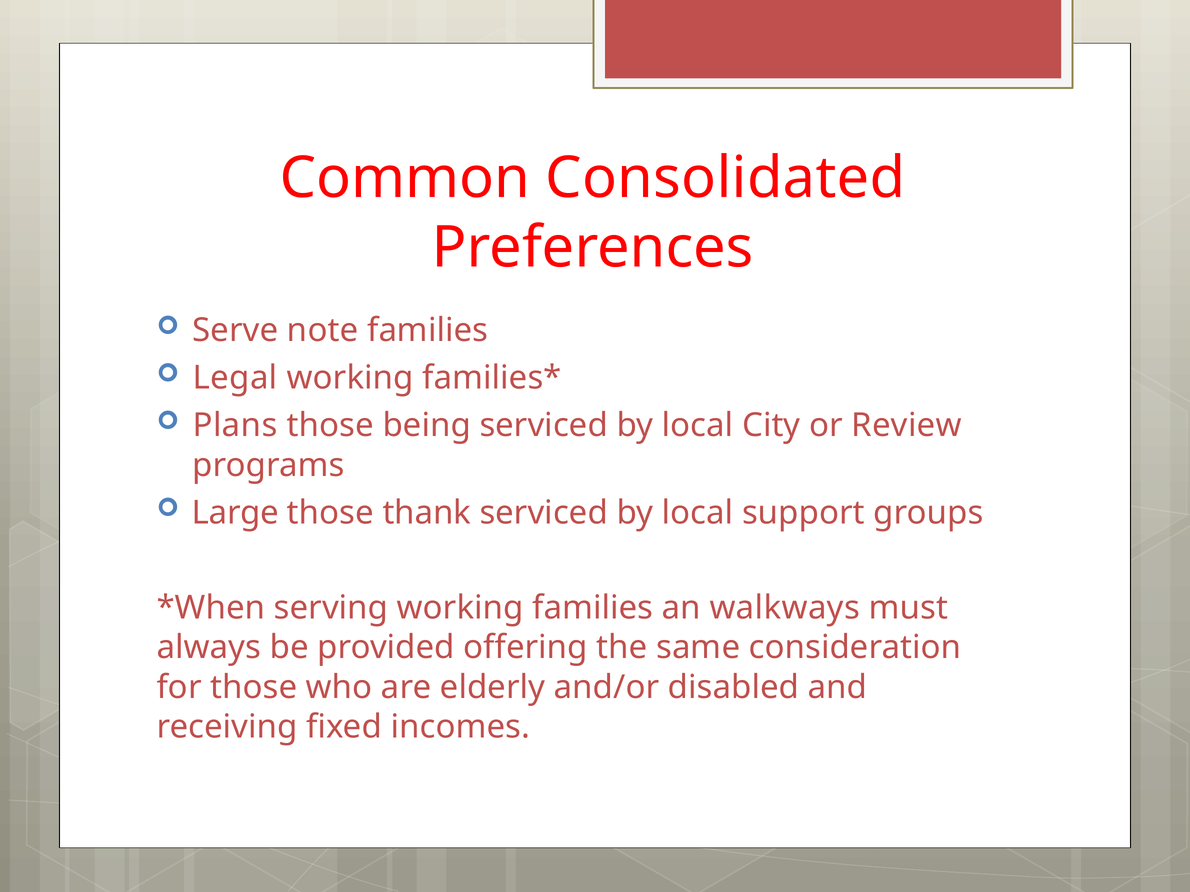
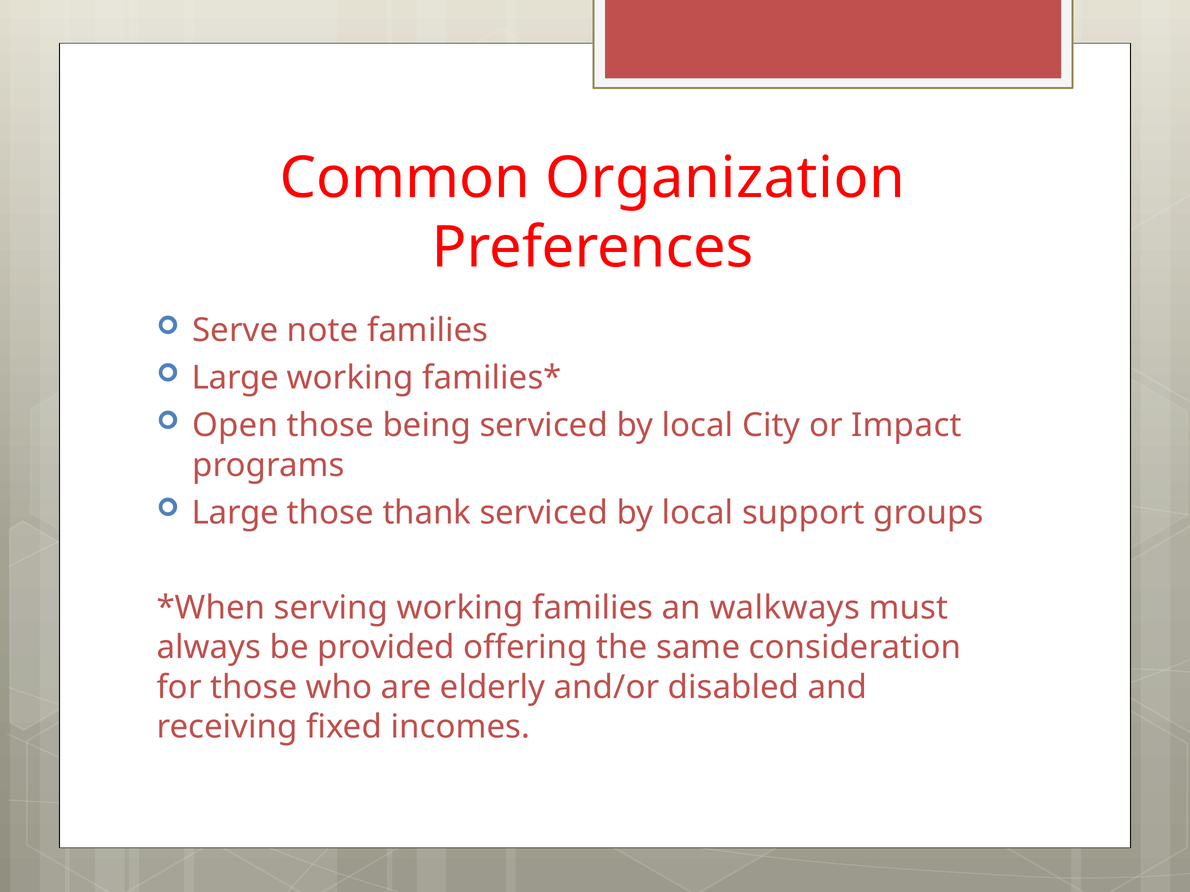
Consolidated: Consolidated -> Organization (725, 178)
Legal: Legal -> Large (235, 378)
Plans: Plans -> Open (235, 426)
Review: Review -> Impact (906, 426)
